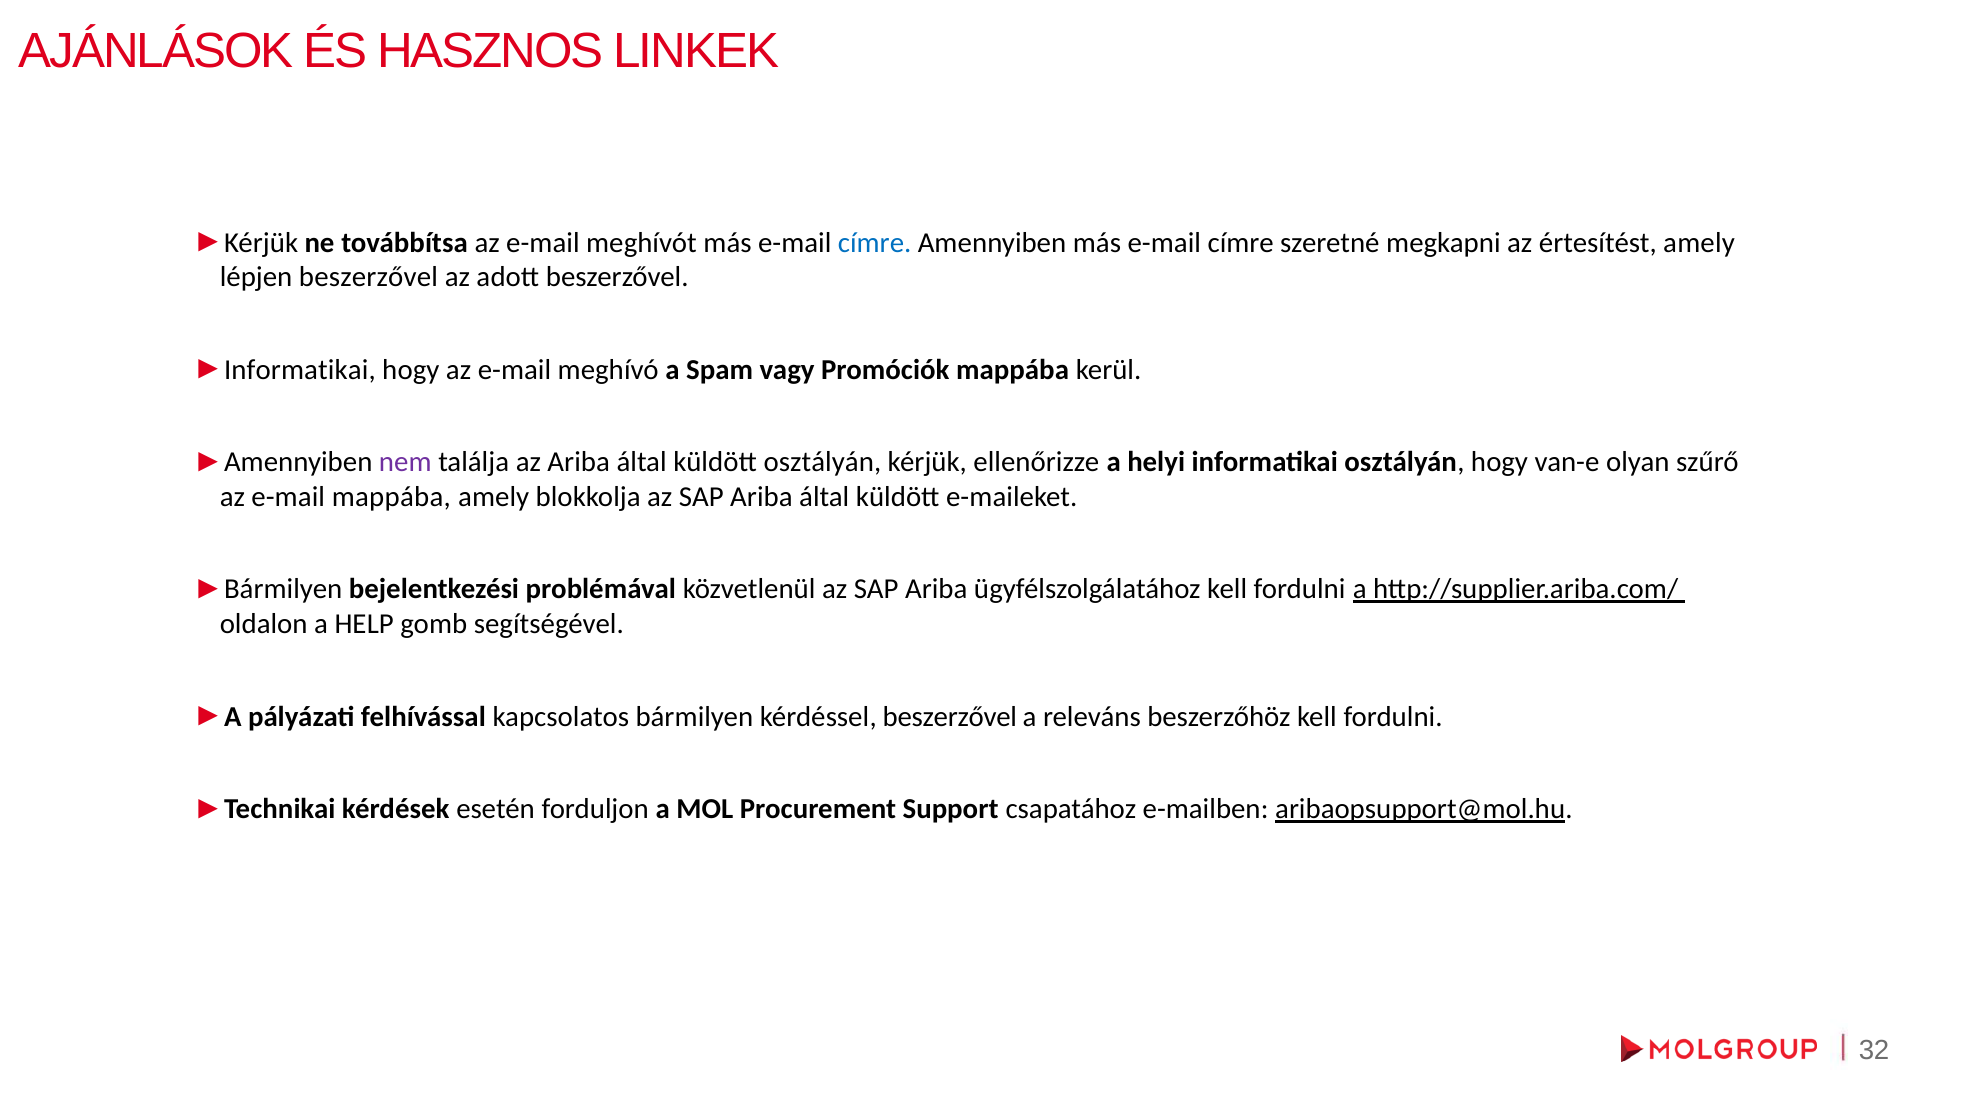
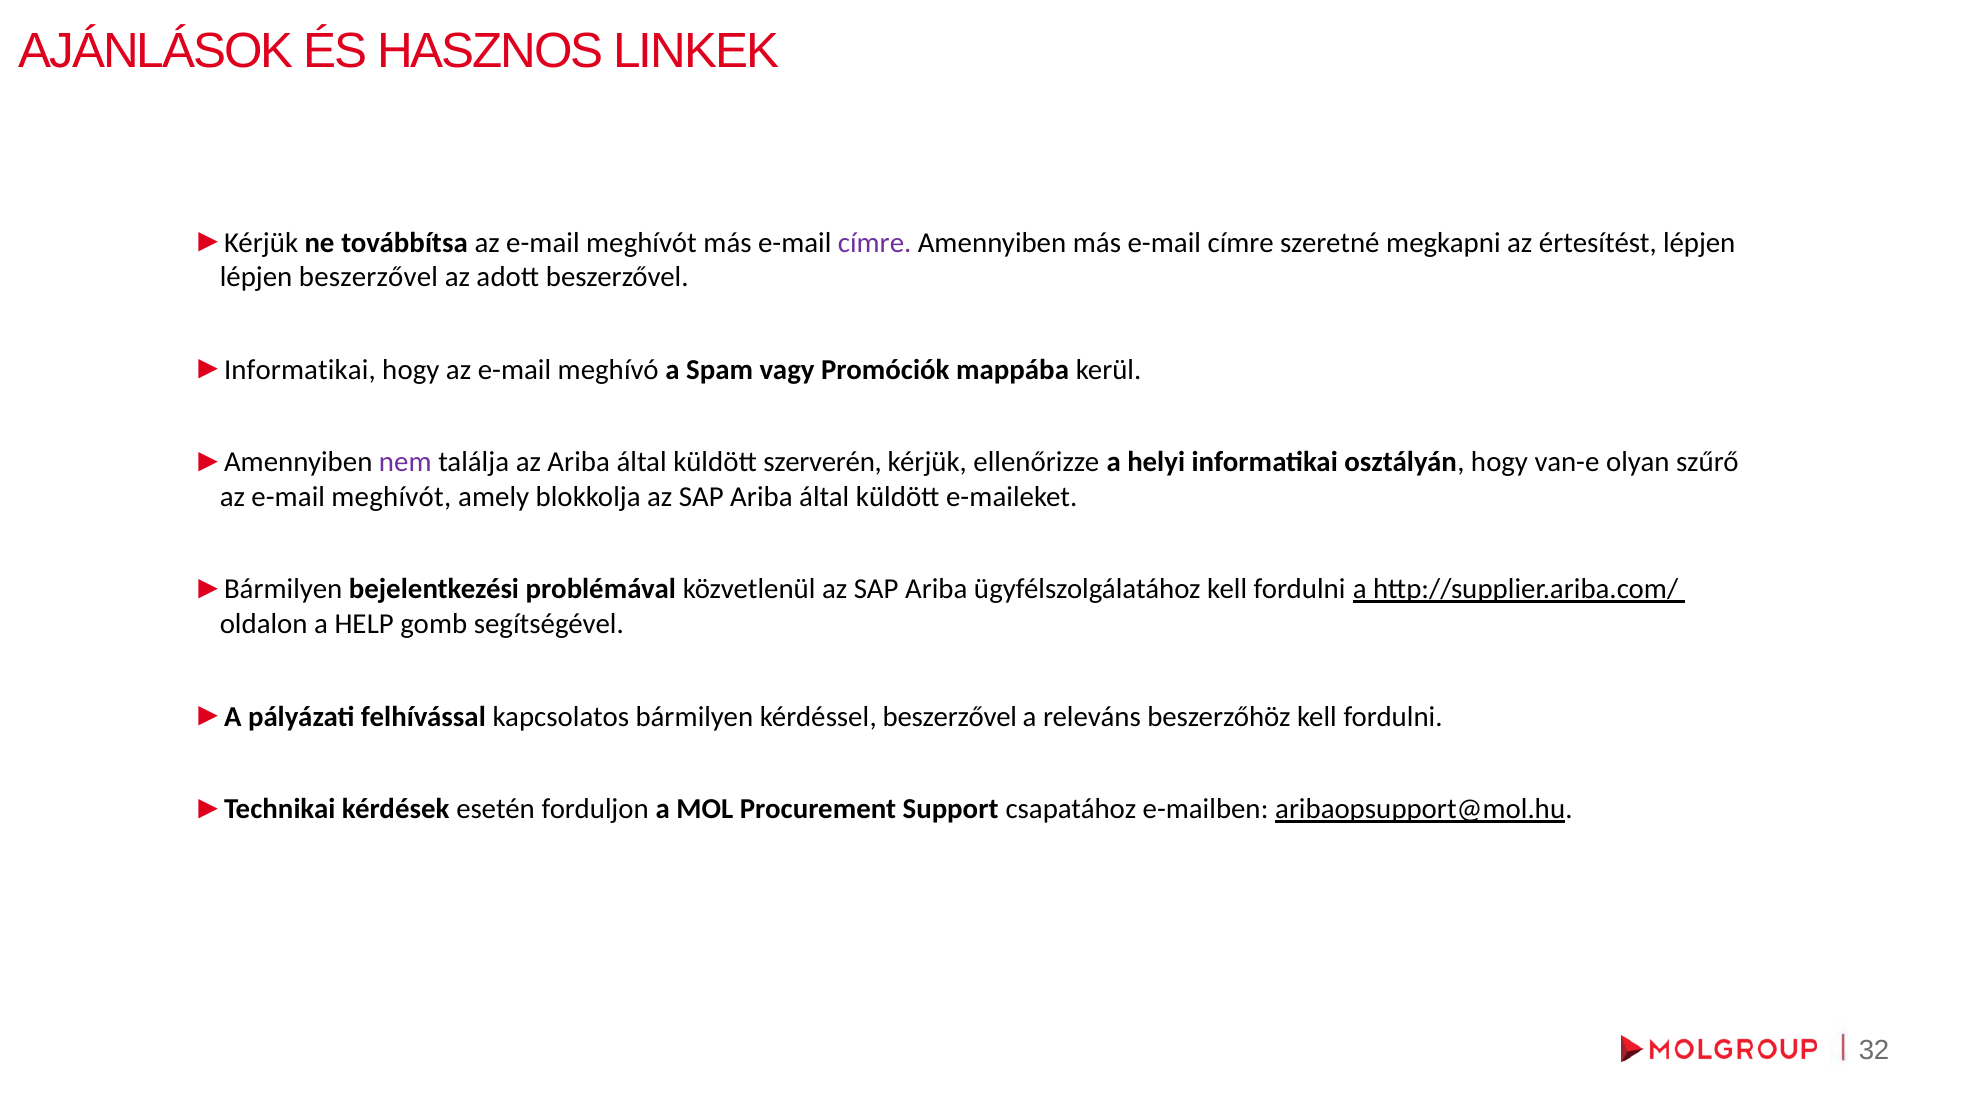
címre colour: blue -> purple (875, 243)
értesítést amely: amely -> lépjen (1699, 243)
küldött osztályán: osztályán -> szerverén (823, 462)
mappába: mappába -> meghívót (391, 497)
